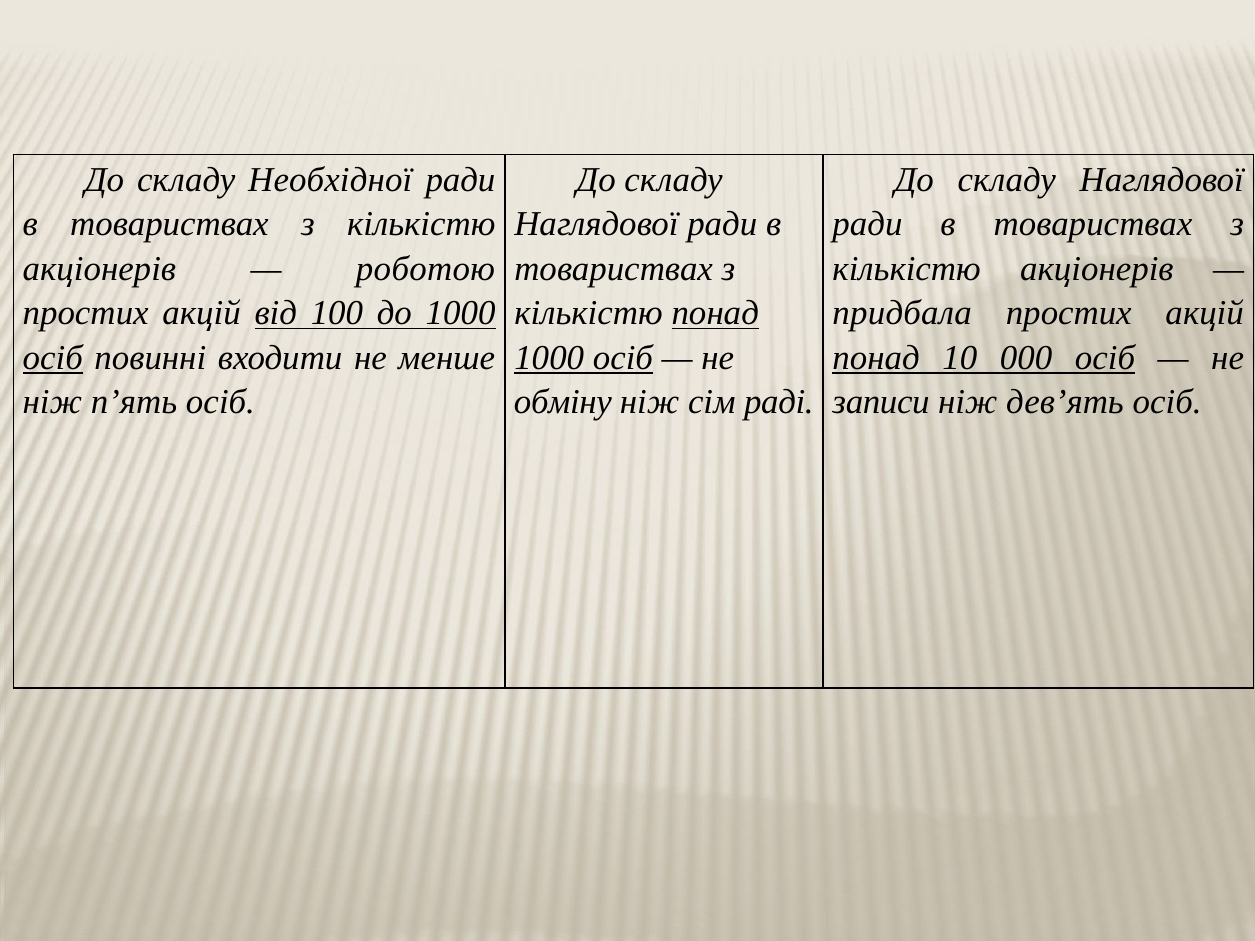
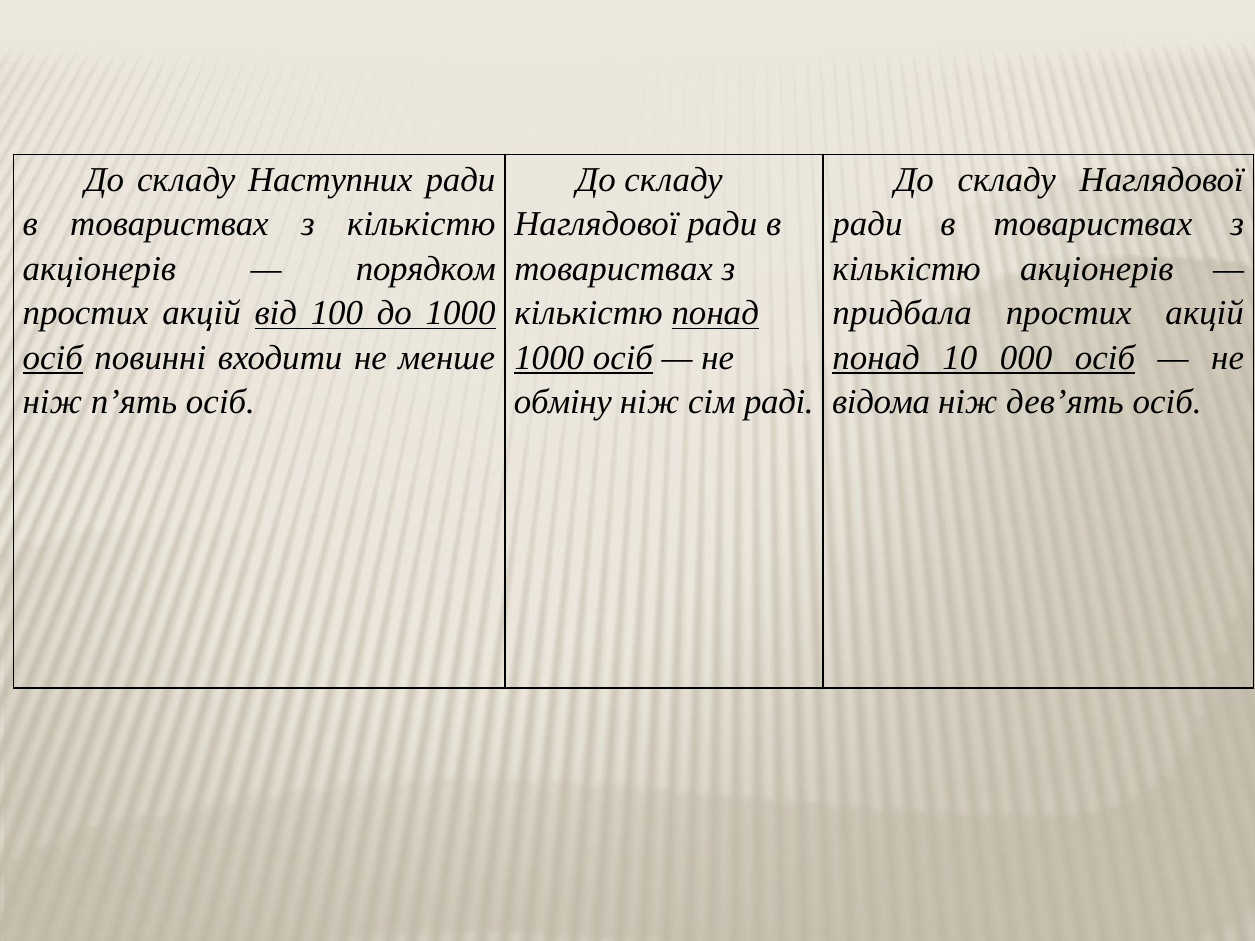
Необхідної: Необхідної -> Наступних (330, 180)
роботою: роботою -> порядком (426, 269)
записи: записи -> відома (881, 402)
